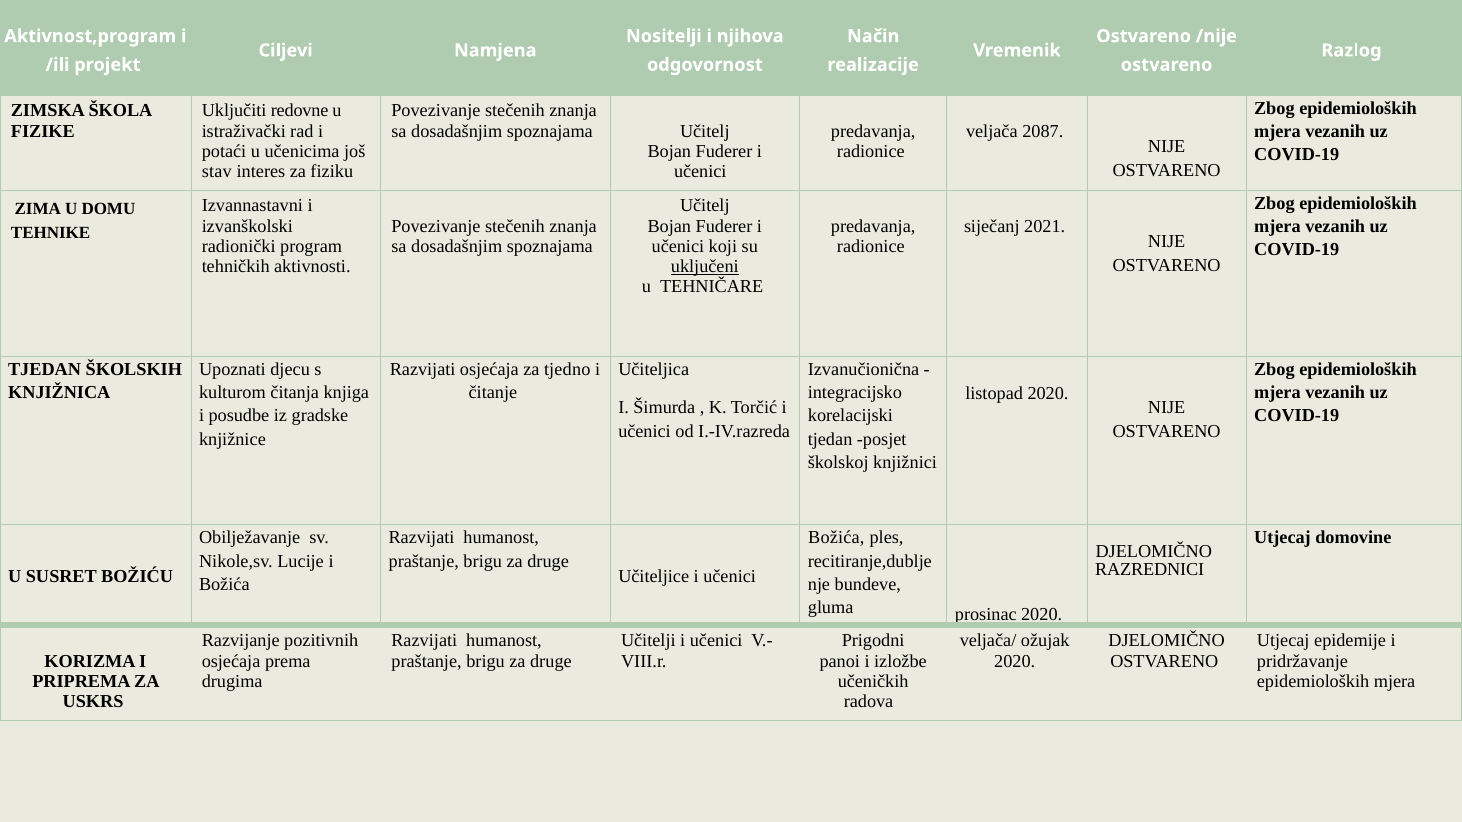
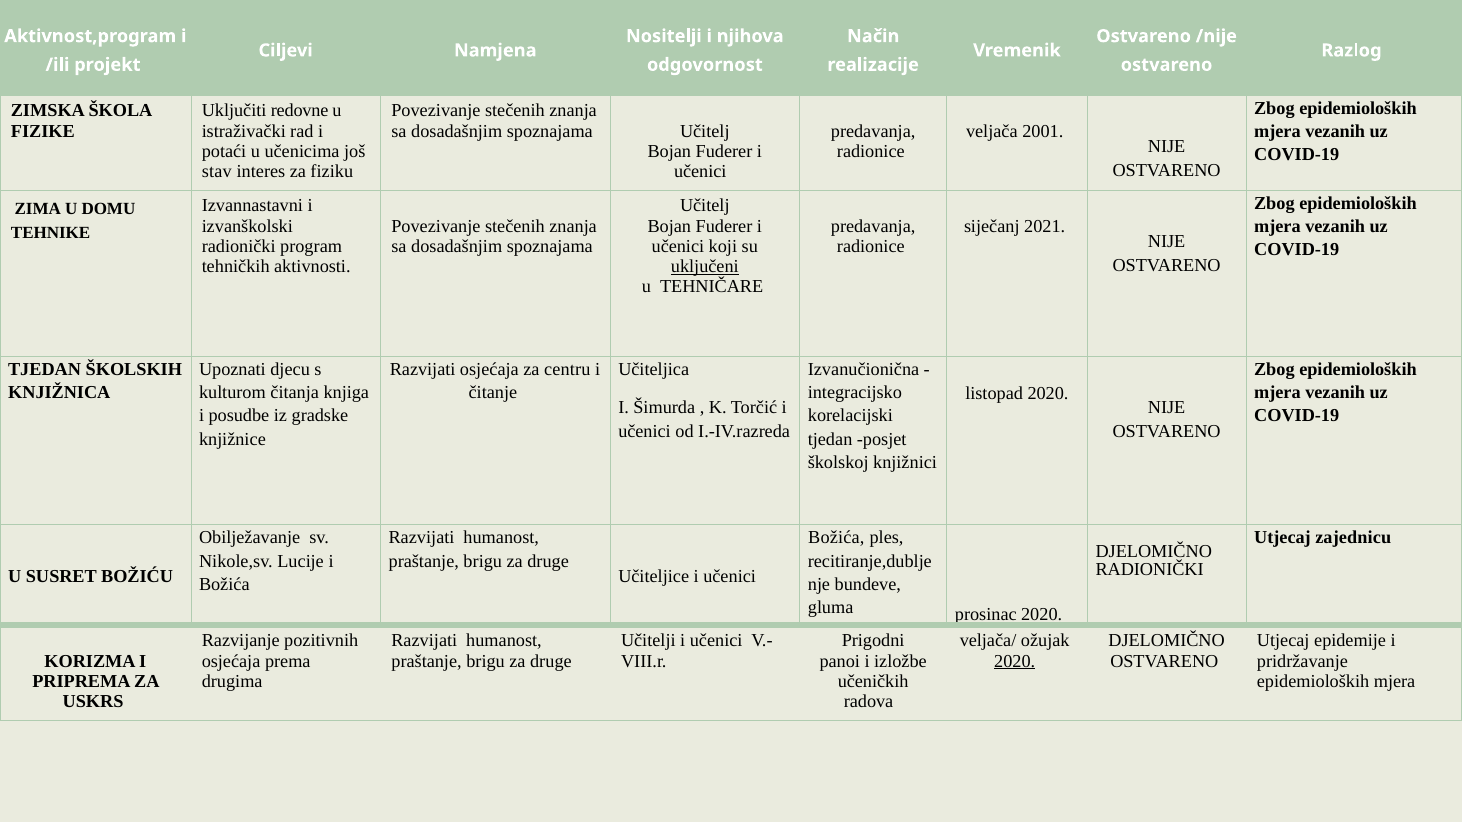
2087: 2087 -> 2001 (1043, 131)
tjedno: tjedno -> centru (567, 370)
domovine: domovine -> zajednicu (1353, 538)
RAZREDNICI: RAZREDNICI -> RADIONIČKI (1150, 570)
2020 underline: none -> present (1015, 661)
